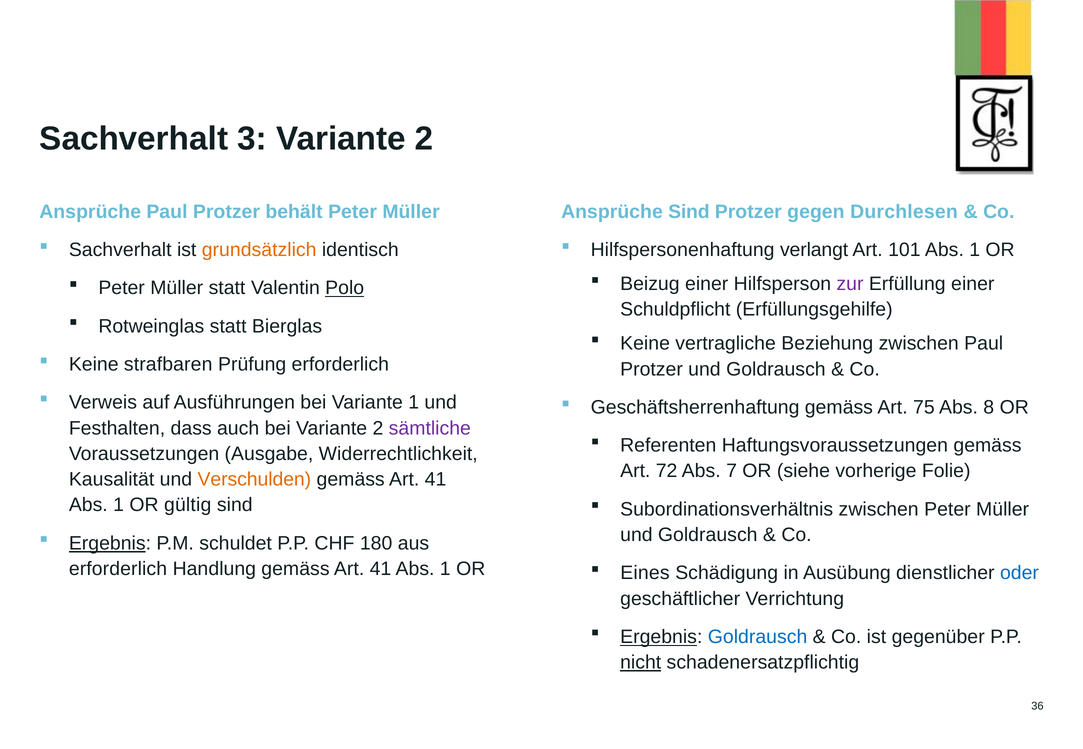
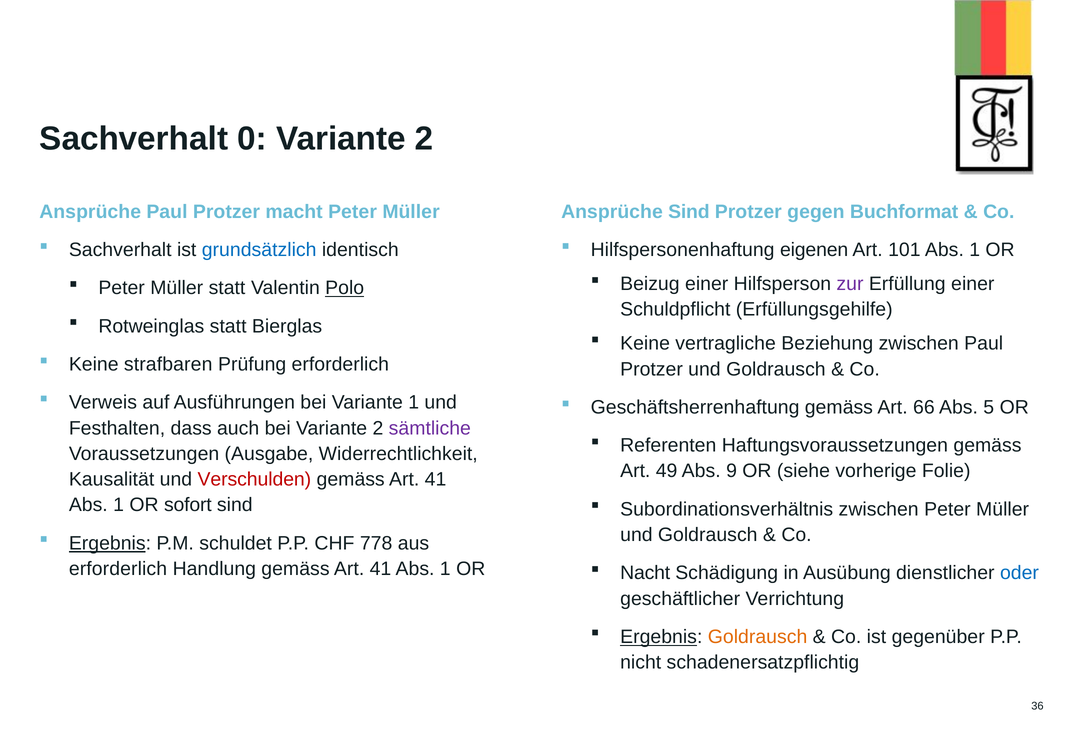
3: 3 -> 0 (252, 139)
behält: behält -> macht (294, 212)
Durchlesen: Durchlesen -> Buchformat (904, 212)
grundsätzlich colour: orange -> blue (259, 250)
verlangt: verlangt -> eigenen (814, 250)
75: 75 -> 66 (924, 408)
8: 8 -> 5 (989, 408)
72: 72 -> 49 (667, 472)
7: 7 -> 9 (732, 472)
Verschulden colour: orange -> red (254, 480)
gültig: gültig -> sofort (188, 506)
180: 180 -> 778 (376, 544)
Eines: Eines -> Nacht (645, 574)
Goldrausch colour: blue -> orange (758, 637)
nicht underline: present -> none (641, 663)
